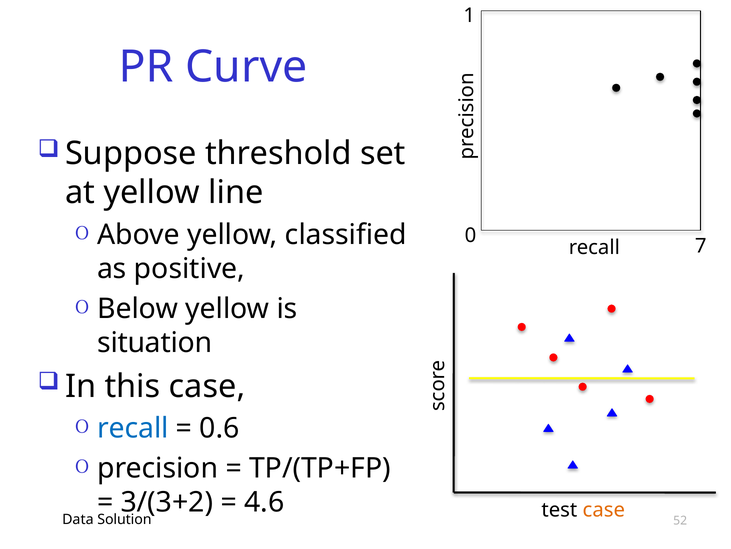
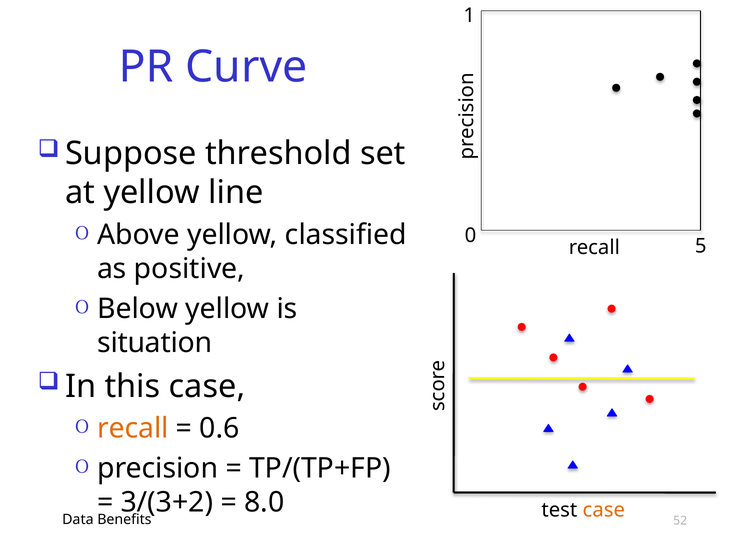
7: 7 -> 5 (701, 246)
recall colour: blue -> orange (133, 428)
4.6: 4.6 -> 8.0 (264, 502)
Solution: Solution -> Benefits (124, 519)
